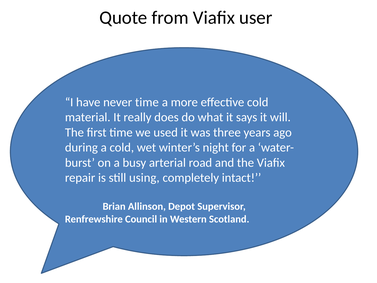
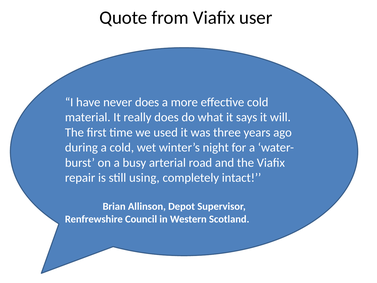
never time: time -> does (147, 102)
